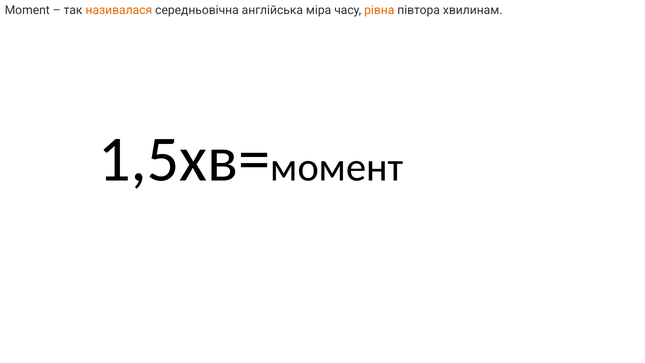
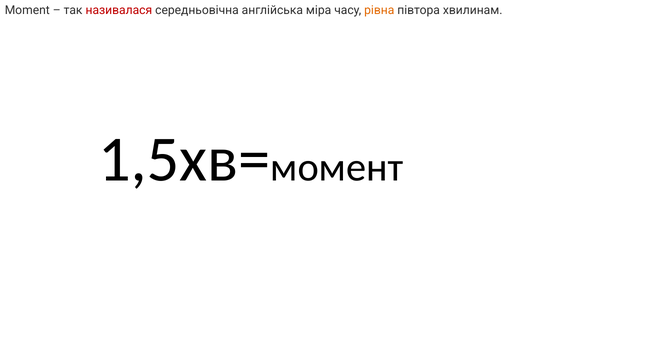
називалася colour: orange -> red (119, 10)
